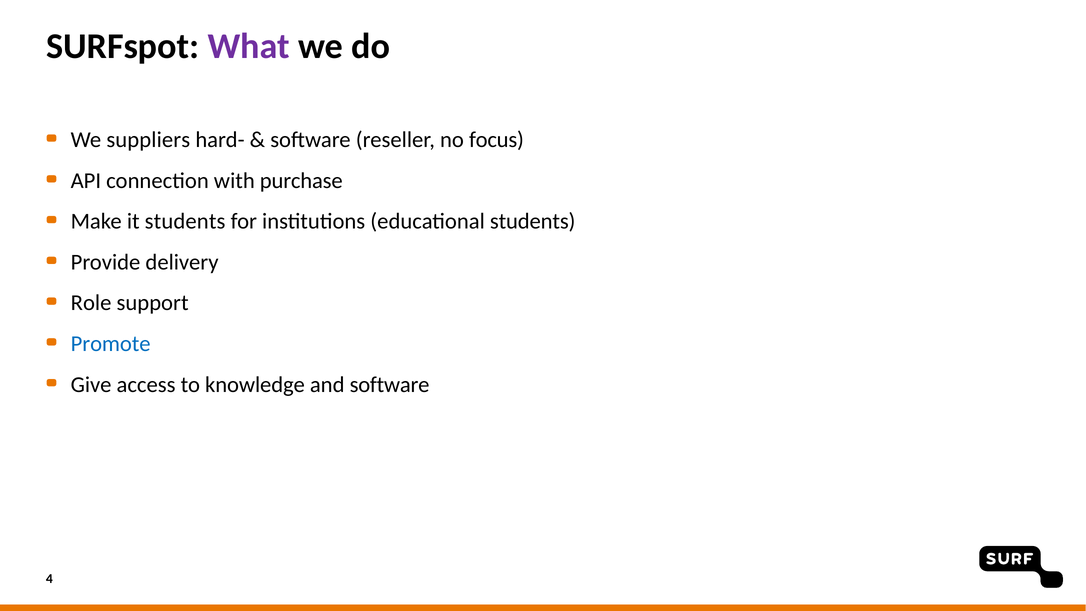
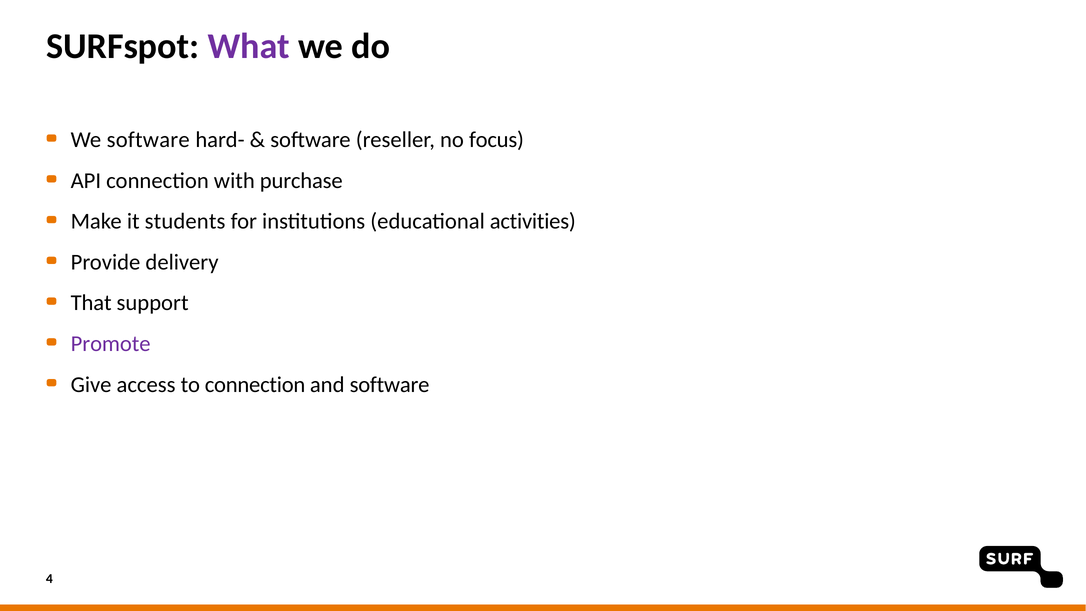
We suppliers: suppliers -> software (148, 140)
educational students: students -> activities (533, 221)
Role: Role -> That (91, 303)
Promote colour: blue -> purple (111, 344)
to knowledge: knowledge -> connection (255, 384)
